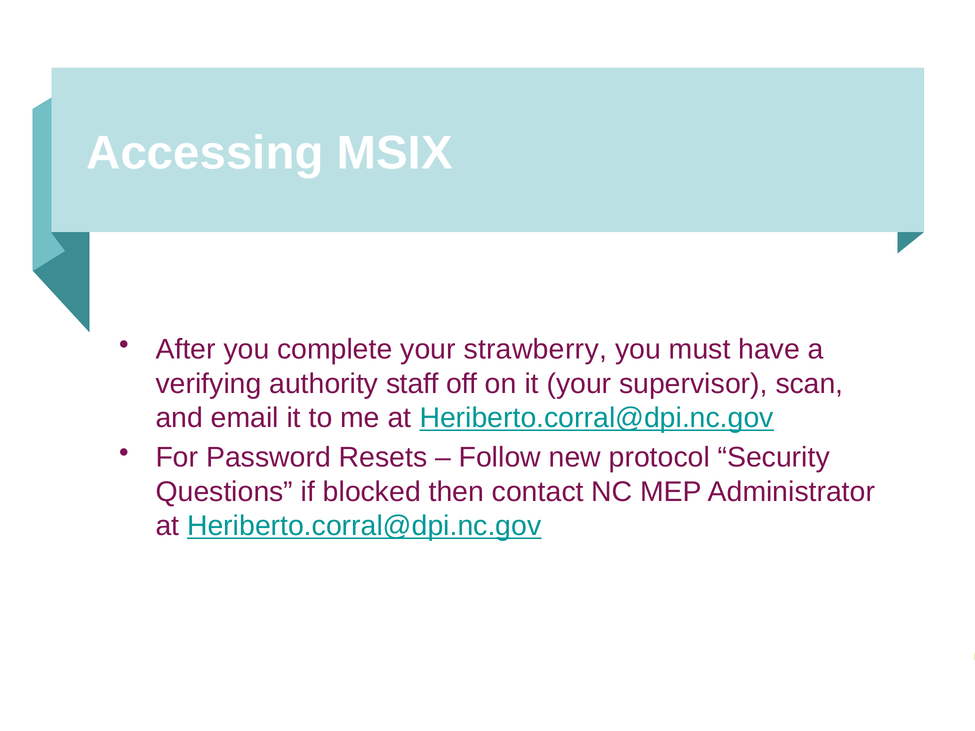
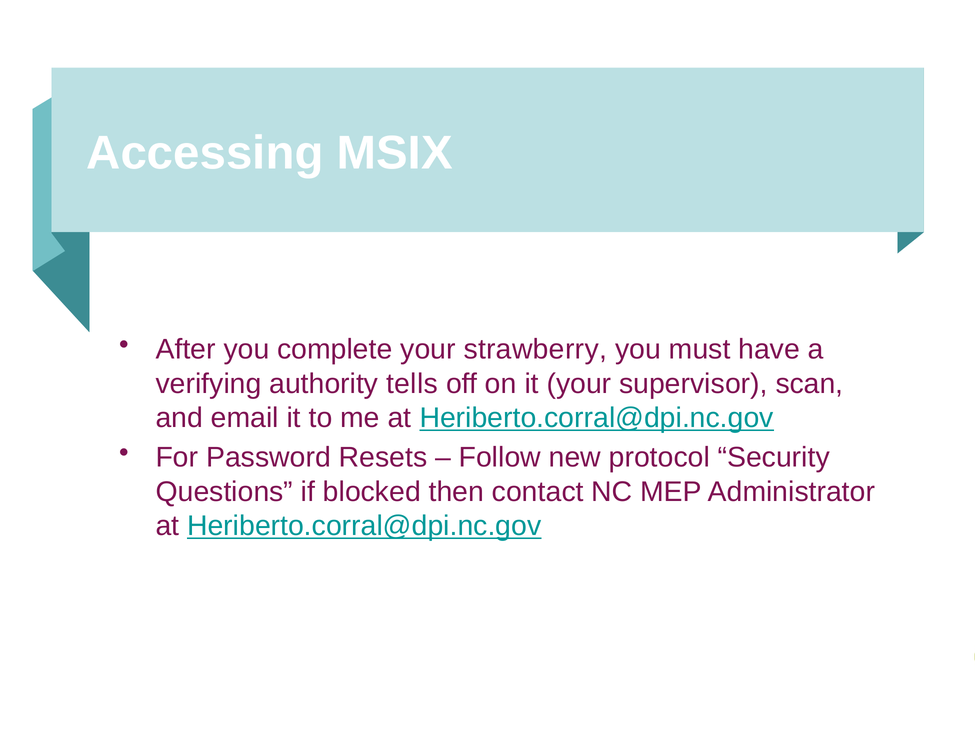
staff: staff -> tells (412, 384)
